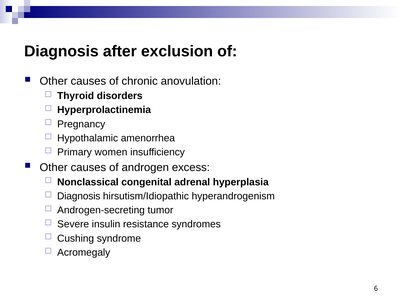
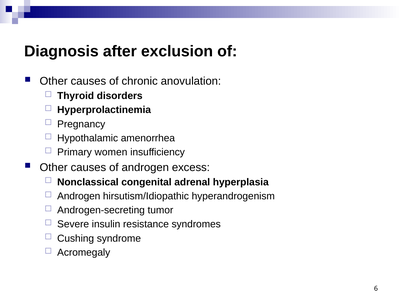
Diagnosis: Diagnosis -> Androgen (79, 196)
